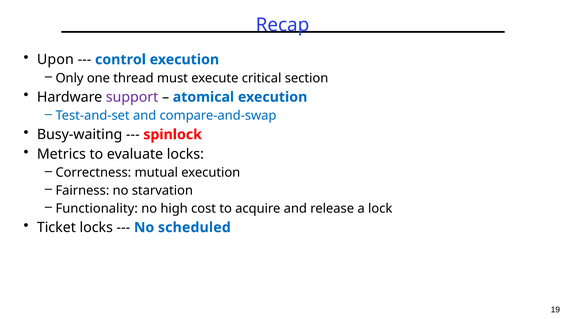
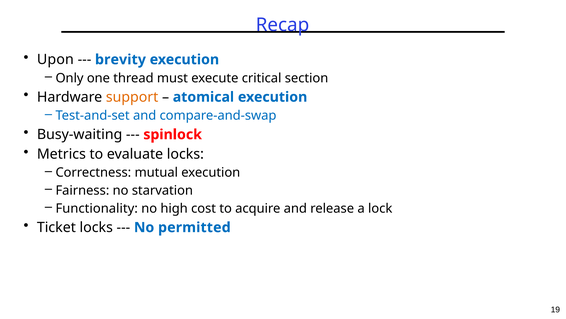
control: control -> brevity (120, 59)
support colour: purple -> orange (132, 97)
scheduled: scheduled -> permitted (194, 227)
